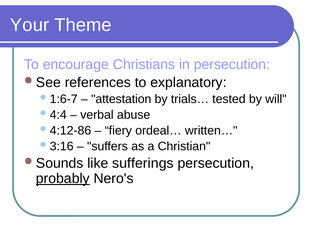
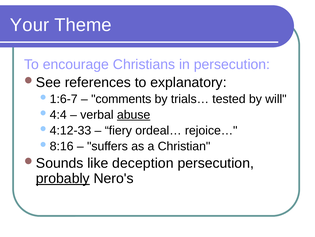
attestation: attestation -> comments (121, 99)
abuse underline: none -> present (134, 114)
4:12-86: 4:12-86 -> 4:12-33 (70, 130)
written…: written… -> rejoice… (211, 130)
3:16: 3:16 -> 8:16 (62, 146)
sufferings: sufferings -> deception (143, 163)
